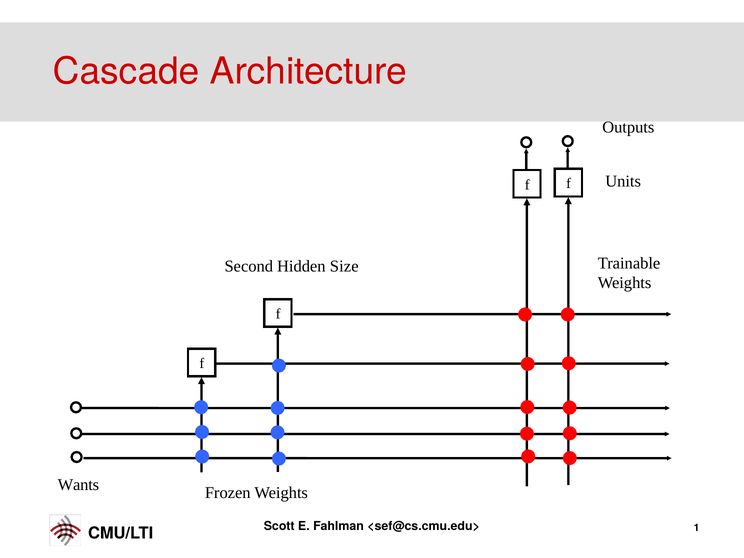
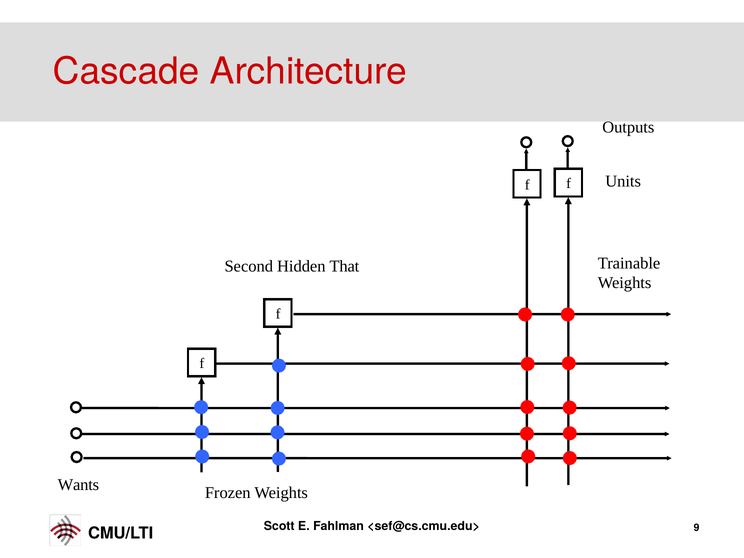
Size: Size -> That (344, 266)
1: 1 -> 9 (697, 528)
